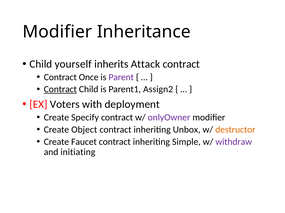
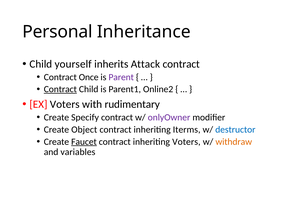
Modifier: Modifier -> Personal (57, 32)
Assign2: Assign2 -> Online2 (158, 90)
deployment: deployment -> rudimentary (132, 105)
Unbox: Unbox -> Iterms (187, 130)
destructor colour: orange -> blue (235, 130)
Faucet underline: none -> present (84, 142)
inheriting Simple: Simple -> Voters (186, 142)
withdraw colour: purple -> orange (234, 142)
initiating: initiating -> variables (78, 152)
